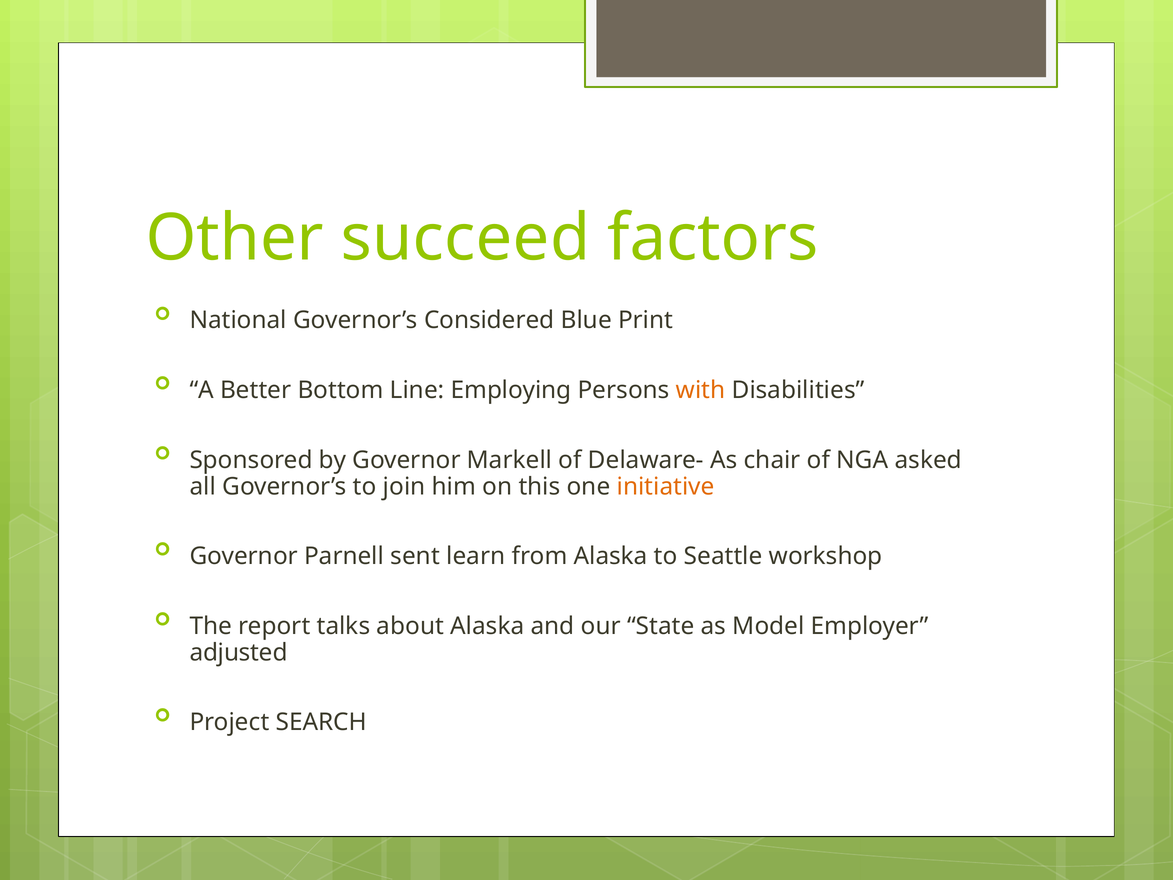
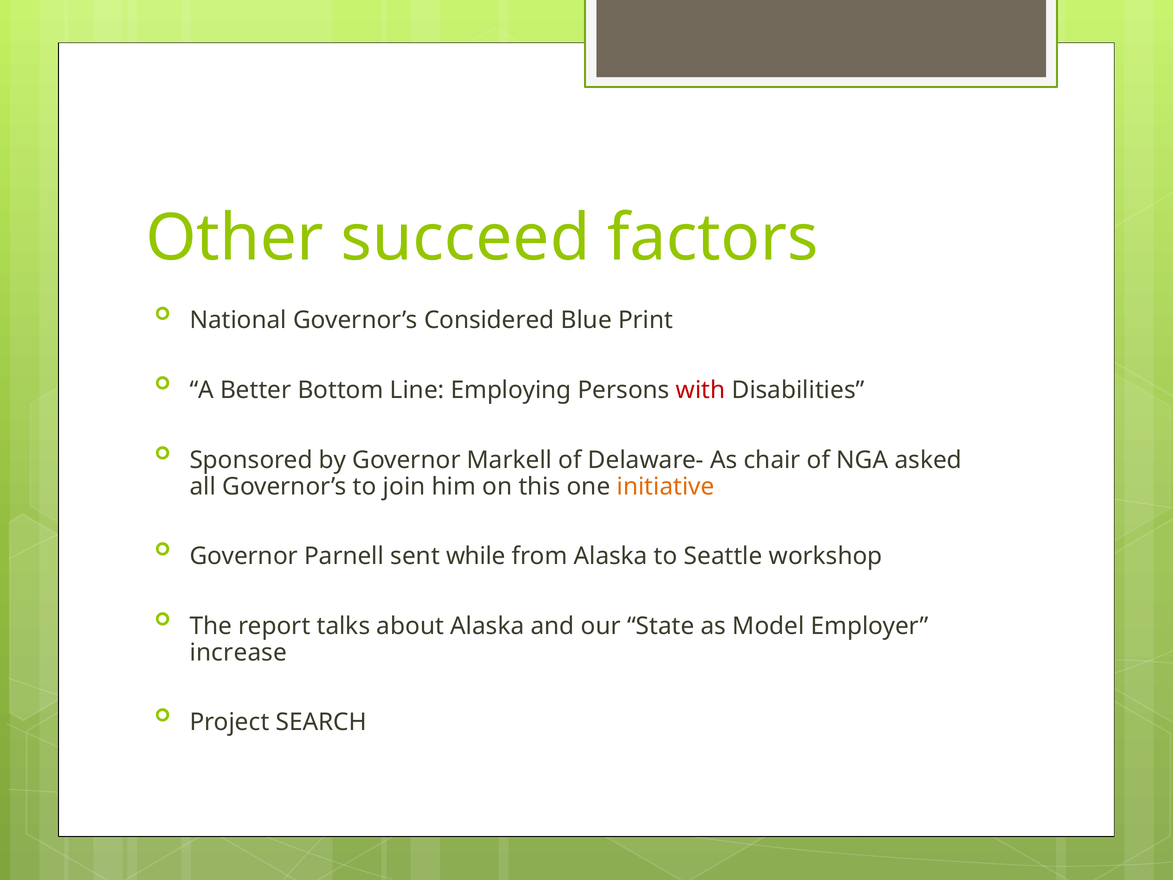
with colour: orange -> red (701, 390)
learn: learn -> while (476, 556)
adjusted: adjusted -> increase (238, 652)
